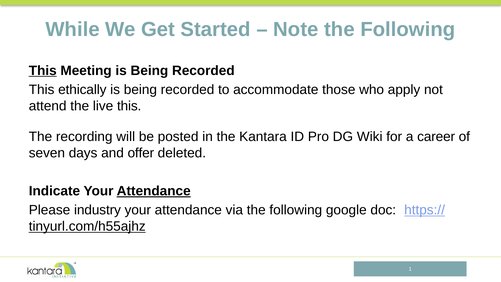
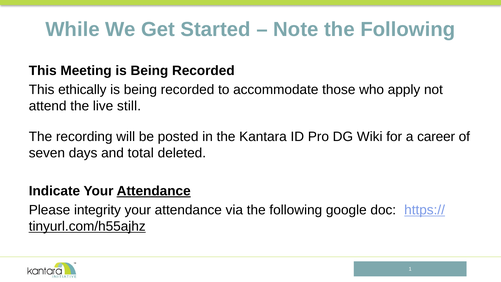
This underline: present -> none (43, 70)
live this: this -> still (129, 106)
offer: offer -> total (141, 153)
industry: industry -> integrity (97, 210)
